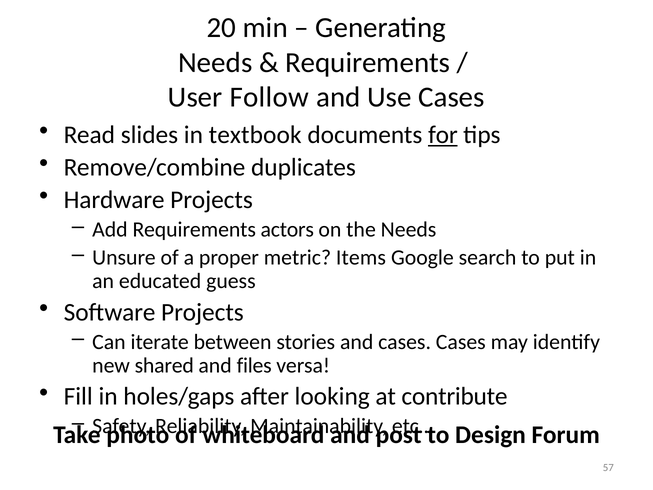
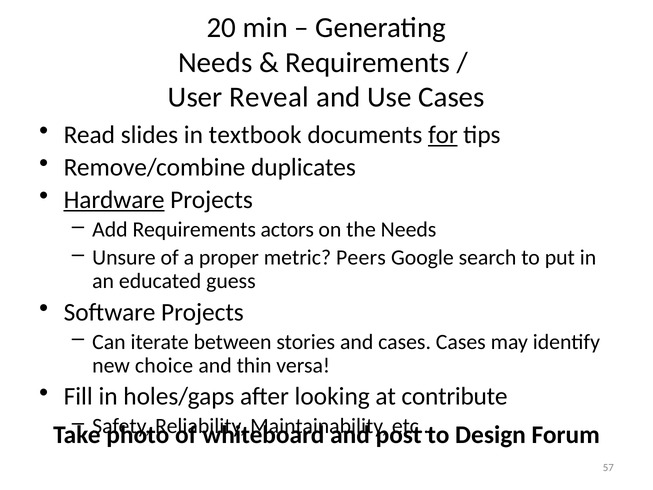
Follow: Follow -> Reveal (269, 97)
Hardware underline: none -> present (114, 200)
Items: Items -> Peers (361, 258)
shared: shared -> choice (164, 365)
files: files -> thin (254, 365)
